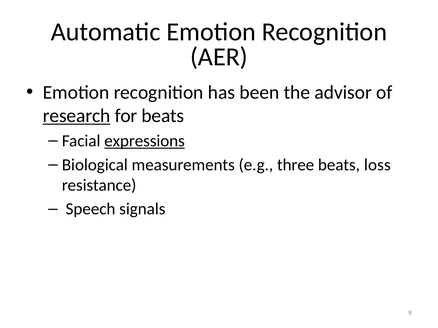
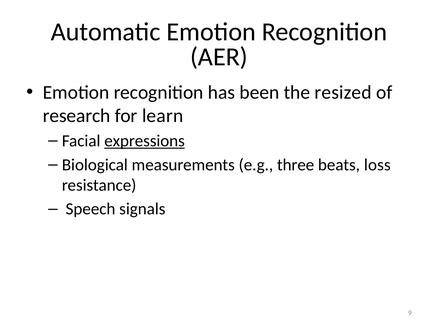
advisor: advisor -> resized (343, 93)
research underline: present -> none (77, 116)
for beats: beats -> learn (163, 116)
